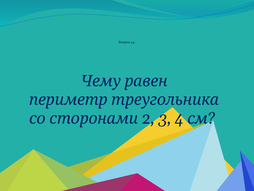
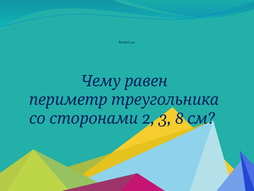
4: 4 -> 8 (179, 118)
